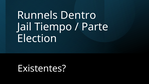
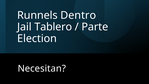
Tiempo: Tiempo -> Tablero (53, 27)
Existentes: Existentes -> Necesitan (42, 68)
